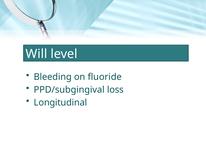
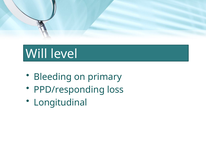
fluoride: fluoride -> primary (105, 77)
PPD/subgingival: PPD/subgingival -> PPD/responding (69, 89)
